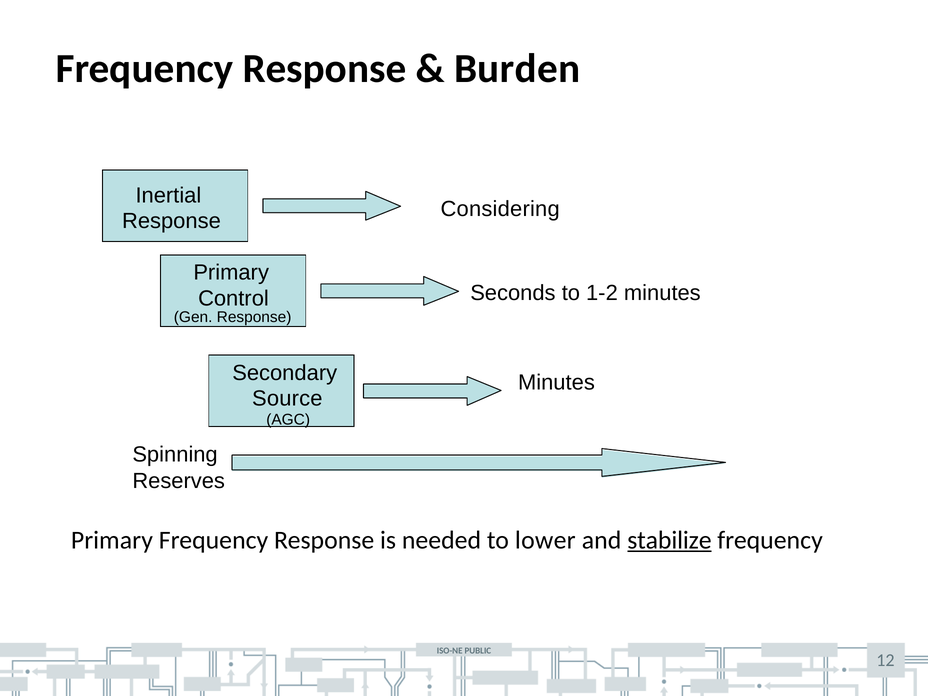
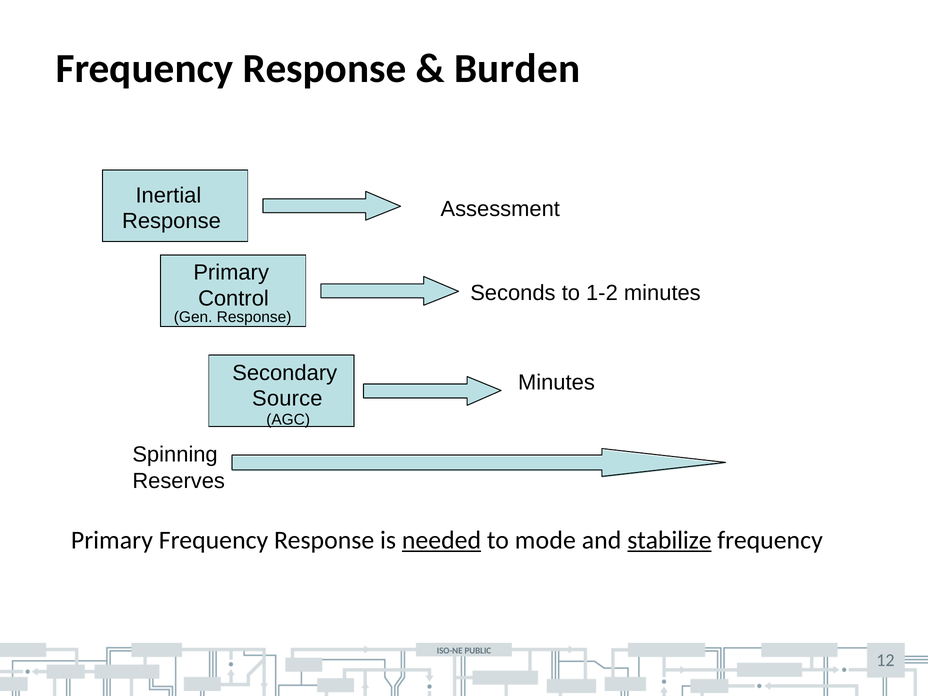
Considering: Considering -> Assessment (500, 209)
needed underline: none -> present (441, 540)
lower: lower -> mode (545, 540)
